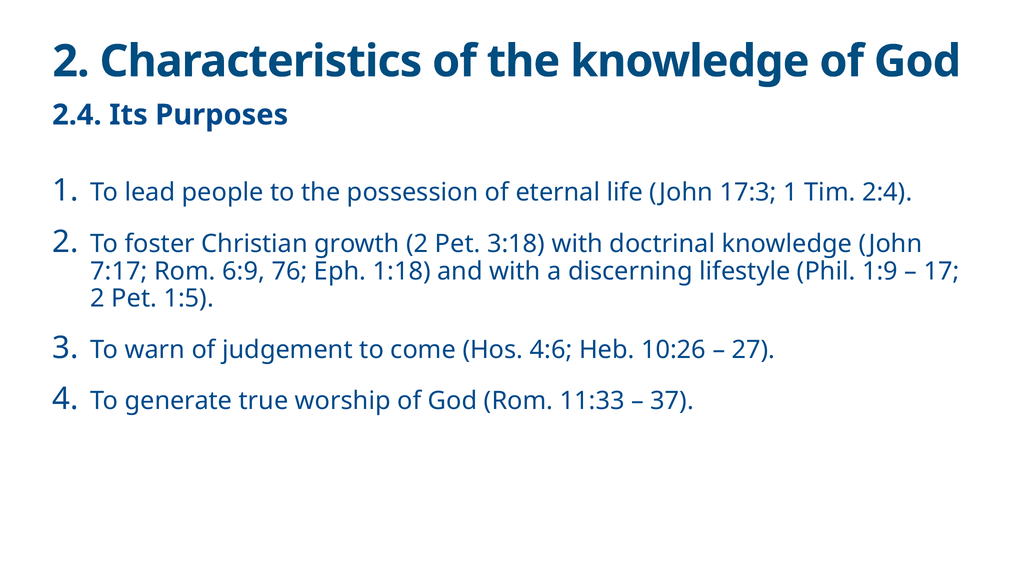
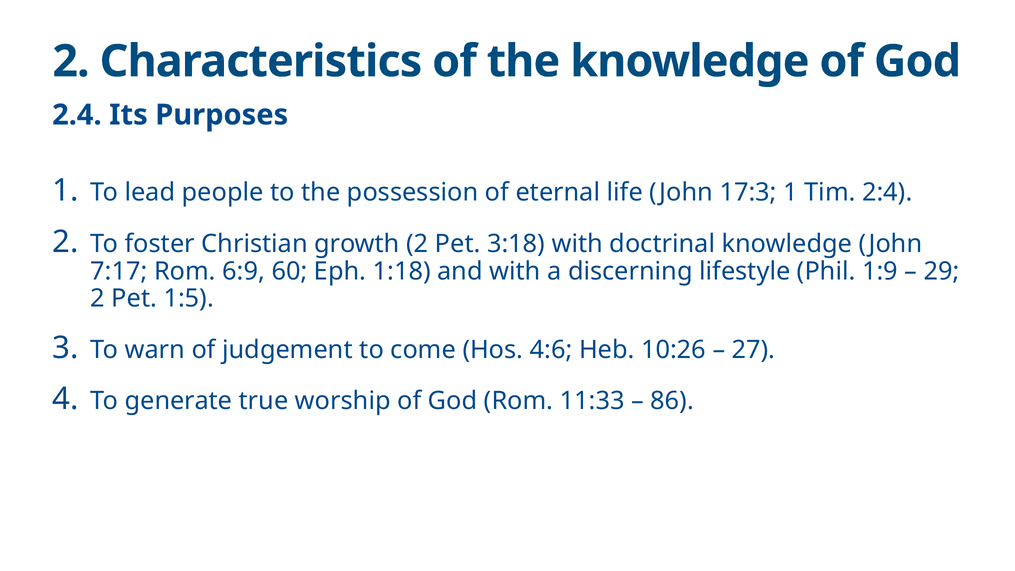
76: 76 -> 60 (289, 271)
17: 17 -> 29 (942, 271)
37: 37 -> 86 (672, 401)
